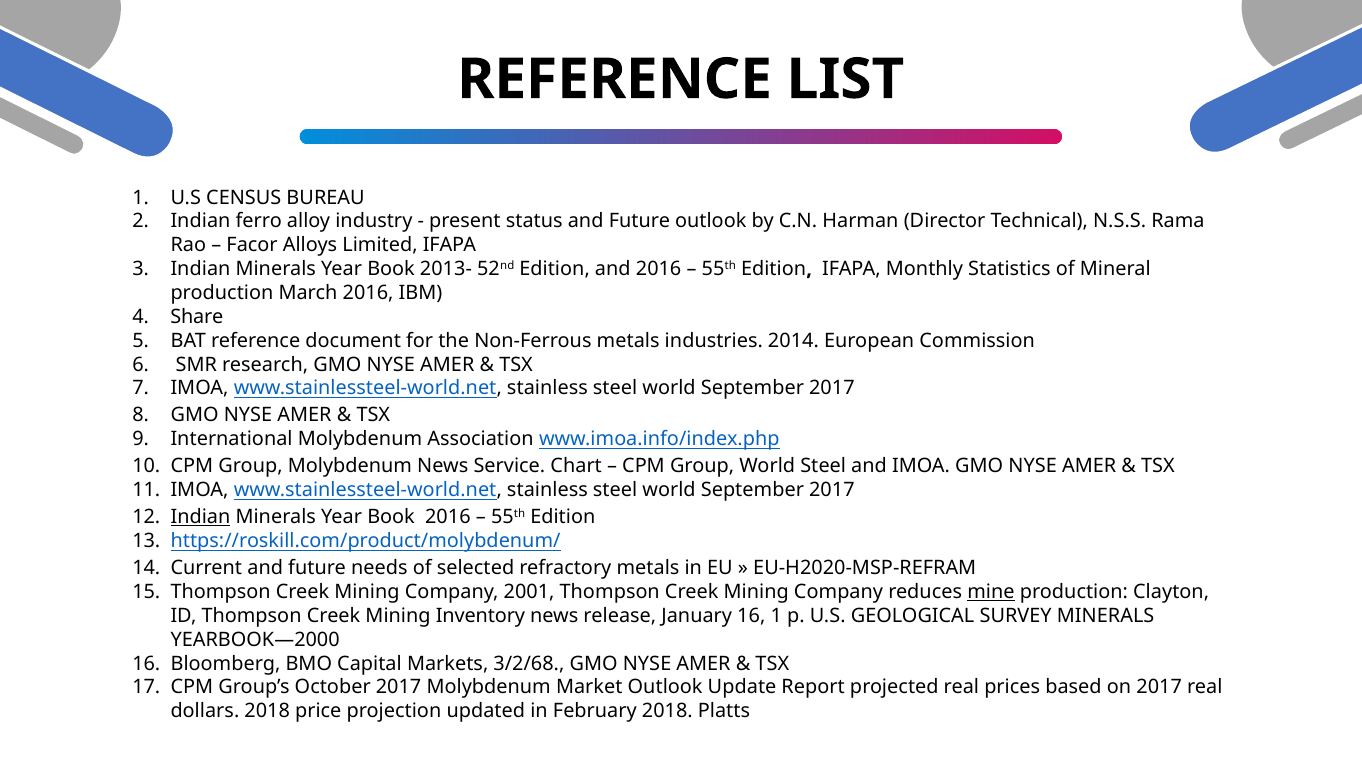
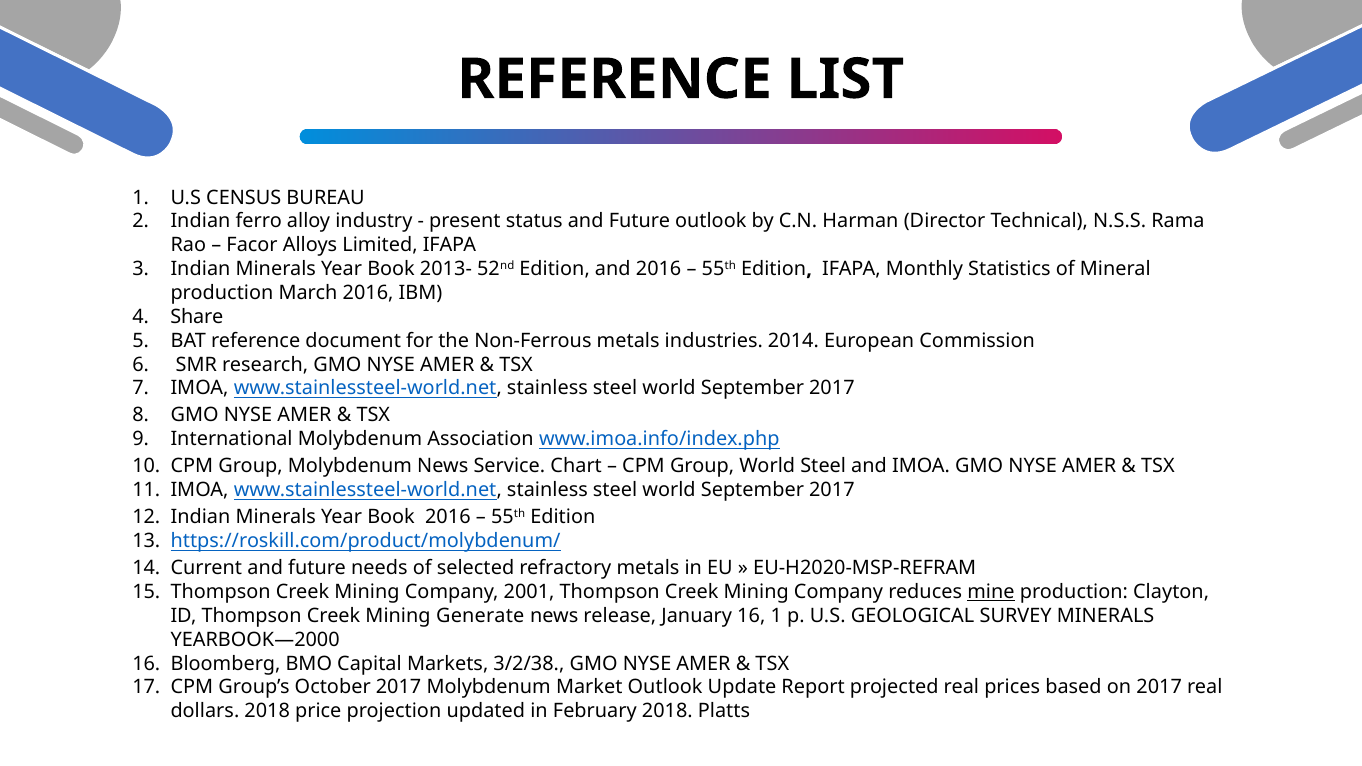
Indian underline: present -> none (200, 517)
Inventory: Inventory -> Generate (480, 616)
3/2/68: 3/2/68 -> 3/2/38 (529, 664)
